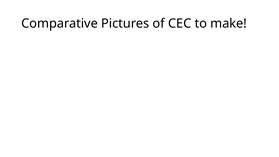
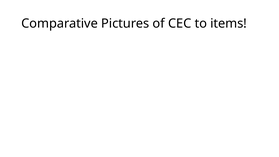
make: make -> items (229, 23)
